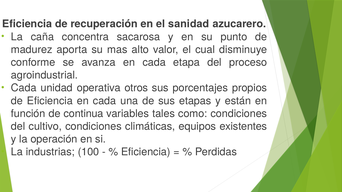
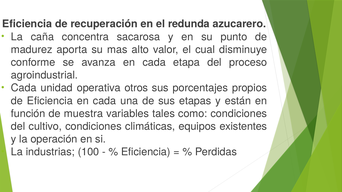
sanidad: sanidad -> redunda (189, 24)
continua: continua -> muestra (83, 114)
